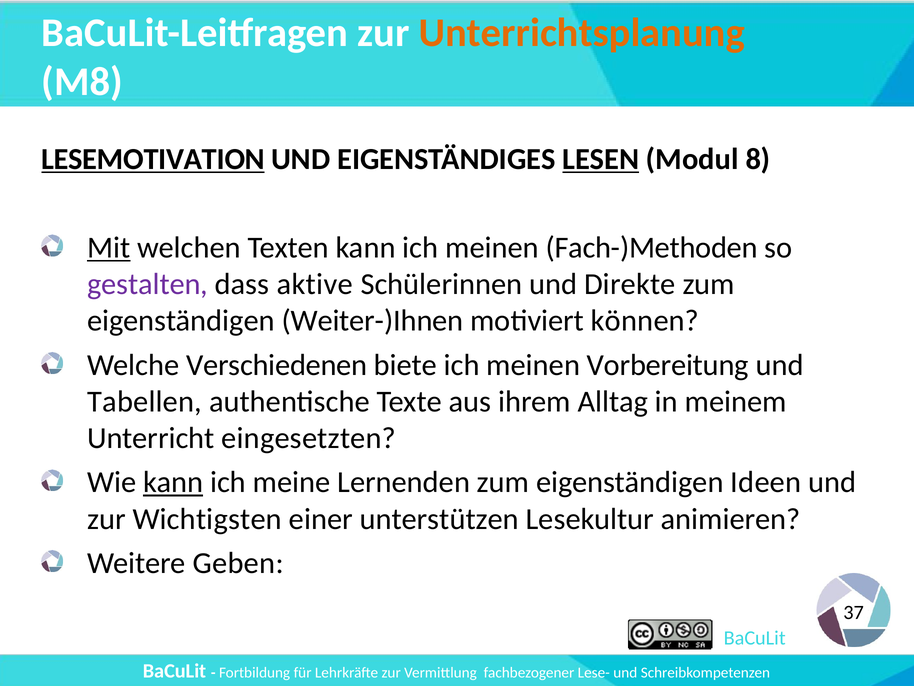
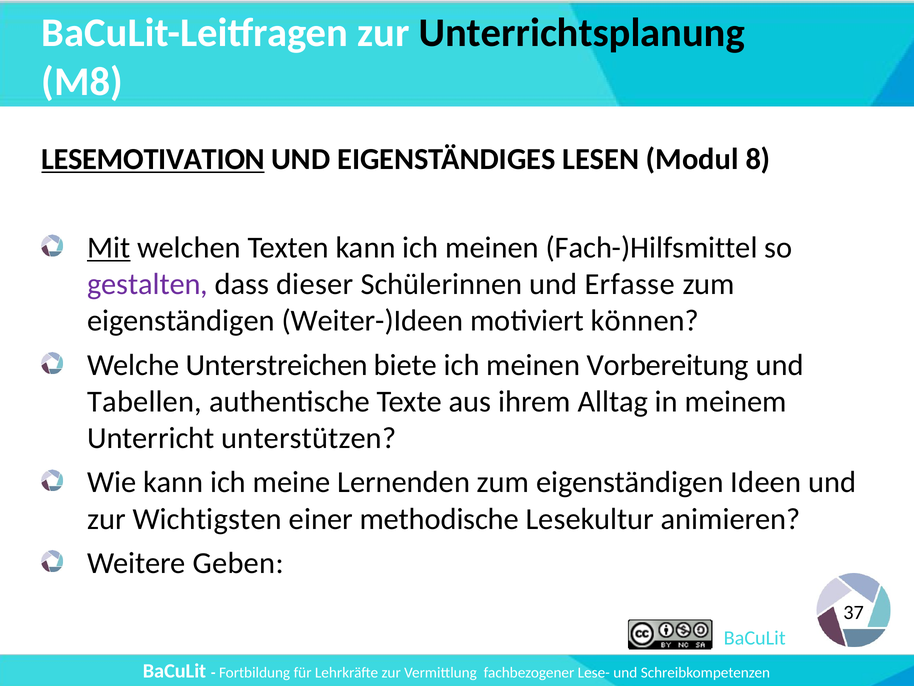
Unterrichtsplanung colour: orange -> black (582, 33)
LESEN underline: present -> none (601, 159)
Fach-)Methoden: Fach-)Methoden -> Fach-)Hilfsmittel (652, 247)
aktive: aktive -> dieser (315, 284)
Direkte: Direkte -> Erfasse (630, 284)
Weiter-)Ihnen: Weiter-)Ihnen -> Weiter-)Ideen (372, 321)
Verschiedenen: Verschiedenen -> Unterstreichen (277, 365)
eingesetzten: eingesetzten -> unterstützen (309, 438)
kann underline: present -> none (173, 482)
unterstützen: unterstützen -> methodische (439, 519)
